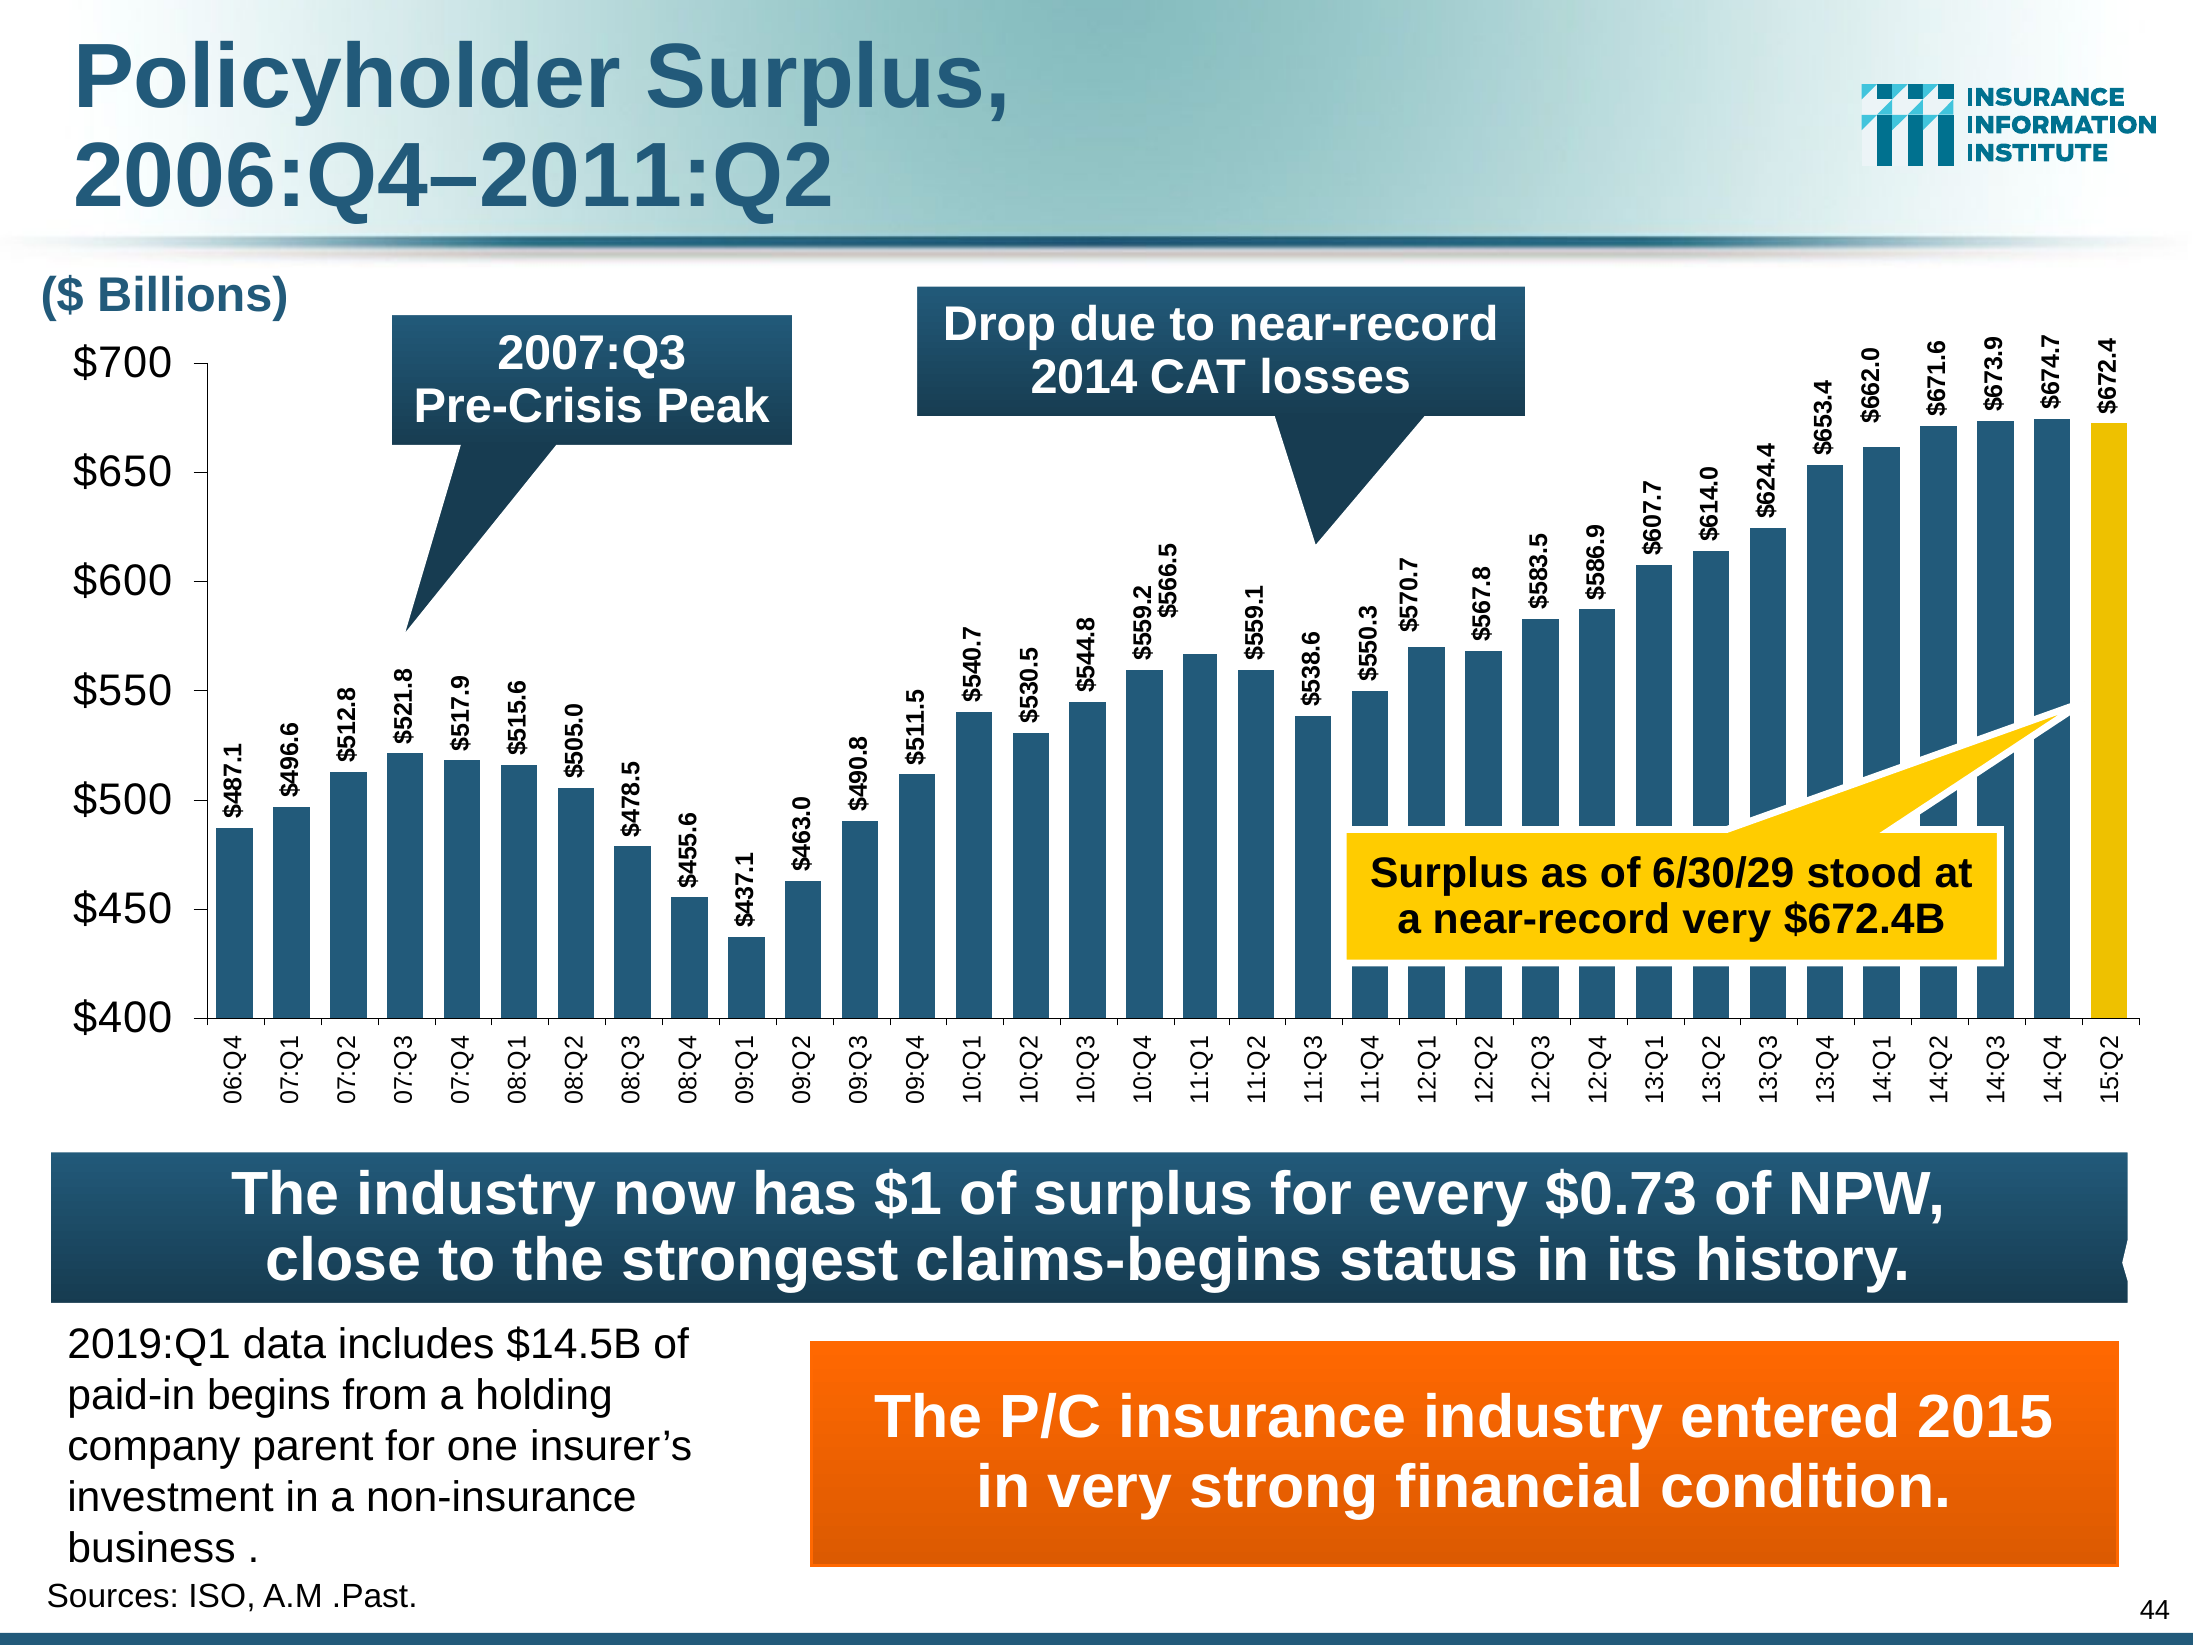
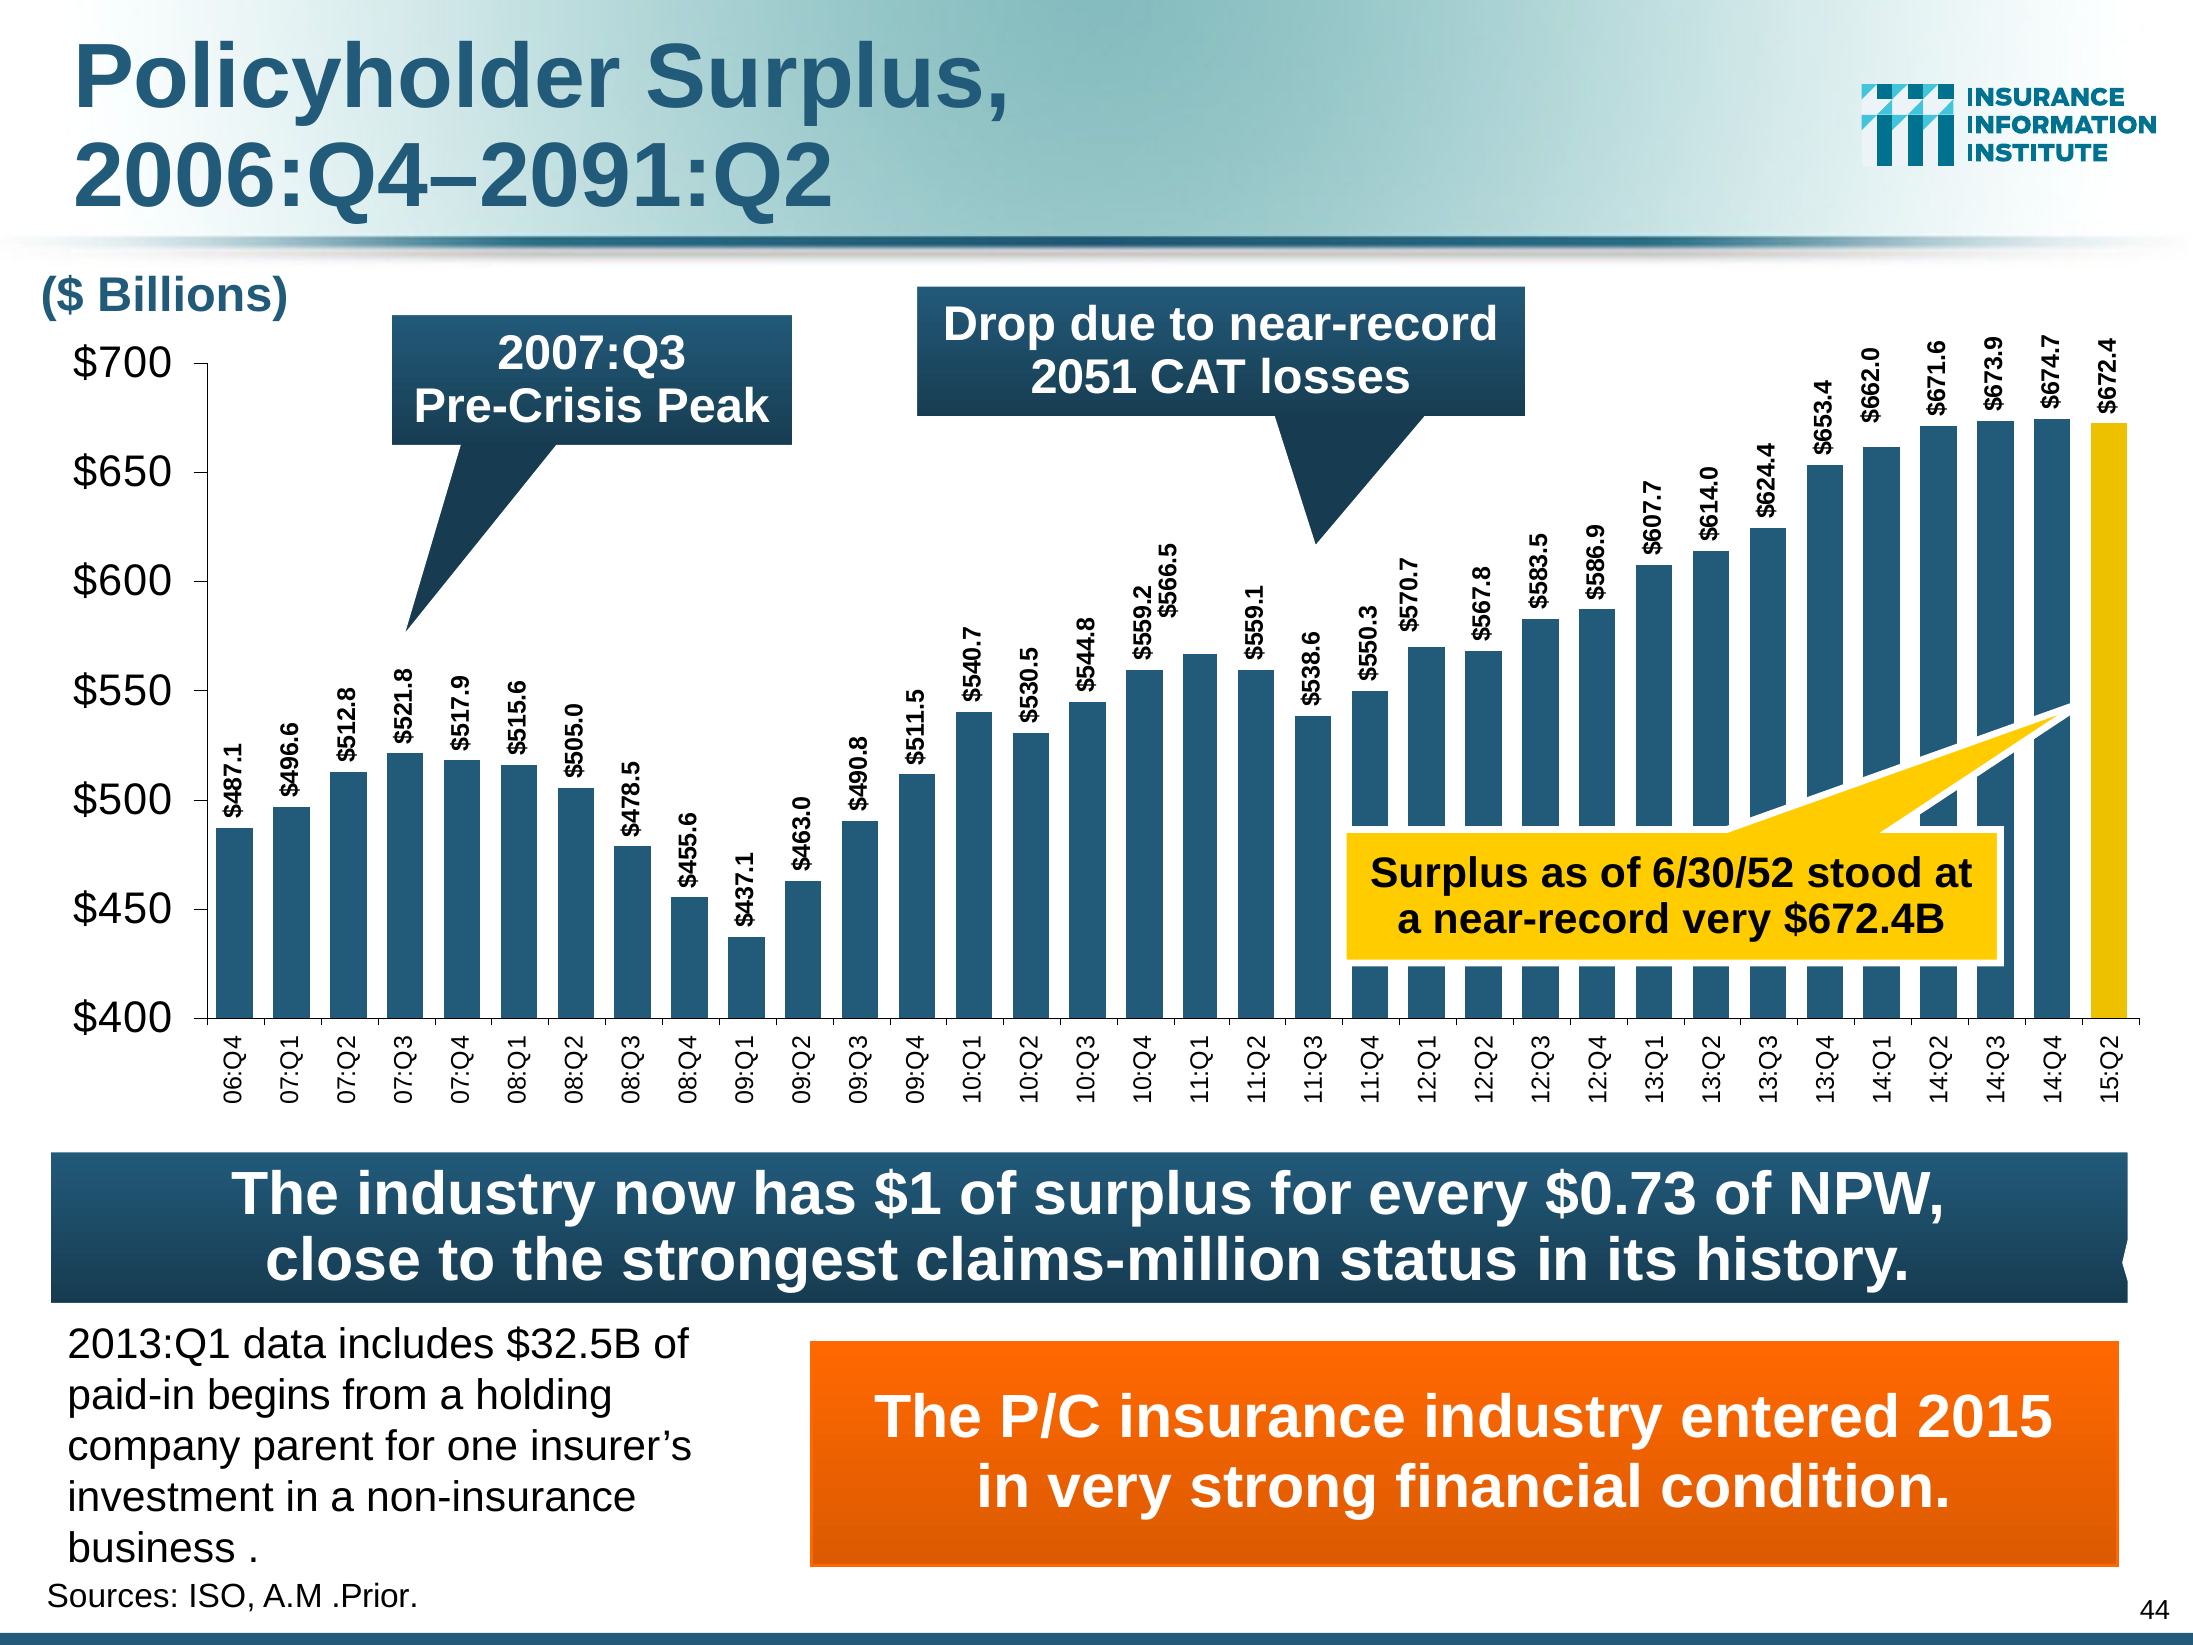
2006:Q4–2011:Q2: 2006:Q4–2011:Q2 -> 2006:Q4–2091:Q2 (454, 176)
2014: 2014 -> 2051 (1084, 377)
6/30/29: 6/30/29 -> 6/30/52 (1723, 873)
claims-begins: claims-begins -> claims-million (1119, 1260)
2019:Q1: 2019:Q1 -> 2013:Q1 (149, 1344)
$14.5B: $14.5B -> $32.5B (574, 1344)
.Past: .Past -> .Prior (375, 1596)
